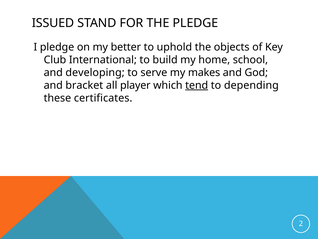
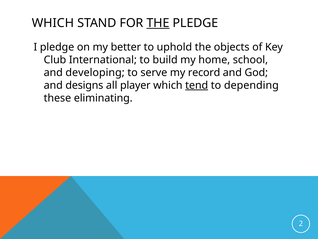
ISSUED: ISSUED -> WHICH (53, 23)
THE underline: none -> present (158, 23)
makes: makes -> record (204, 72)
bracket: bracket -> designs (84, 85)
certificates: certificates -> eliminating (103, 98)
